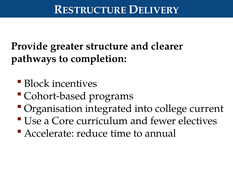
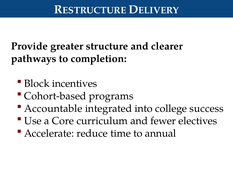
Organisation: Organisation -> Accountable (53, 108)
current: current -> success (207, 108)
